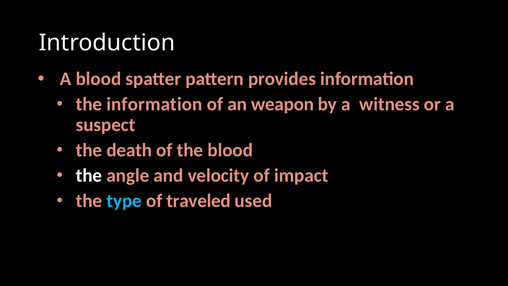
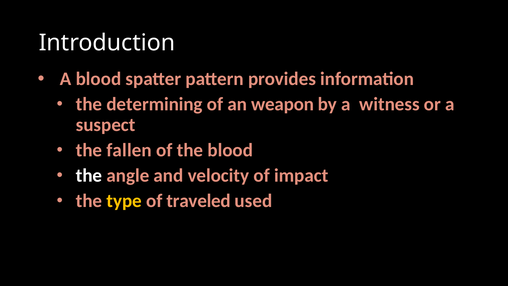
the information: information -> determining (155, 104)
death: death -> fallen (129, 150)
type colour: light blue -> yellow (124, 201)
